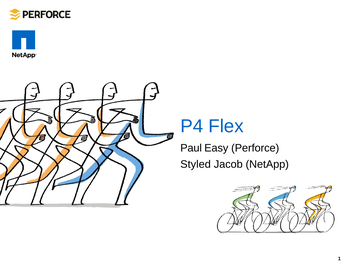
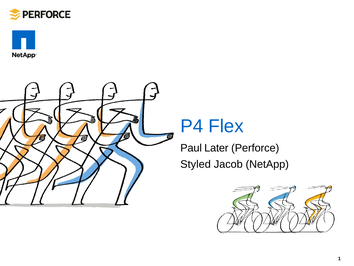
Easy: Easy -> Later (216, 148)
